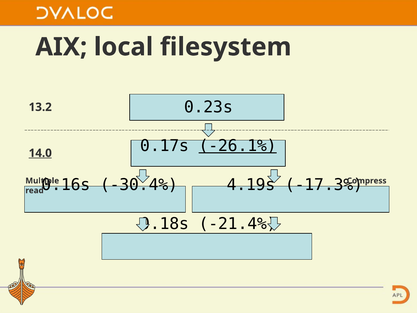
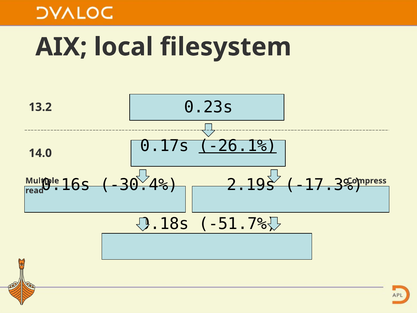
14.0 underline: present -> none (40, 153)
4.19s: 4.19s -> 2.19s (251, 185)
-21.4%: -21.4% -> -51.7% (238, 224)
